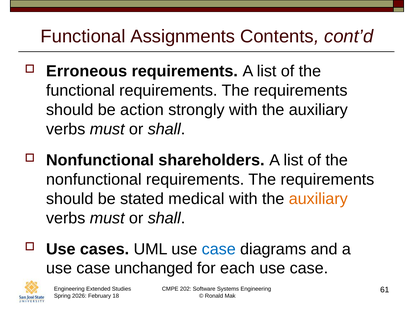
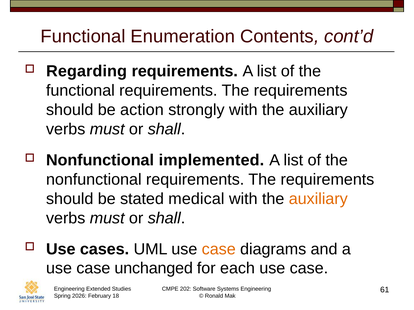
Assignments: Assignments -> Enumeration (183, 36)
Erroneous: Erroneous -> Regarding (87, 71)
shareholders: shareholders -> implemented (211, 160)
case colour: blue -> orange (219, 249)
